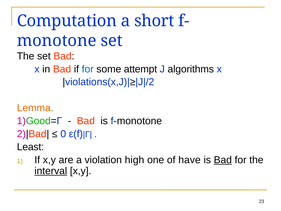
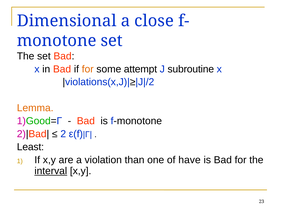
Computation: Computation -> Dimensional (67, 21)
short: short -> close (154, 21)
for colour: blue -> orange (88, 69)
algorithms: algorithms -> subroutine (191, 69)
0: 0 -> 2 (63, 134)
high: high -> than (135, 160)
Bad underline: present -> none (223, 160)
